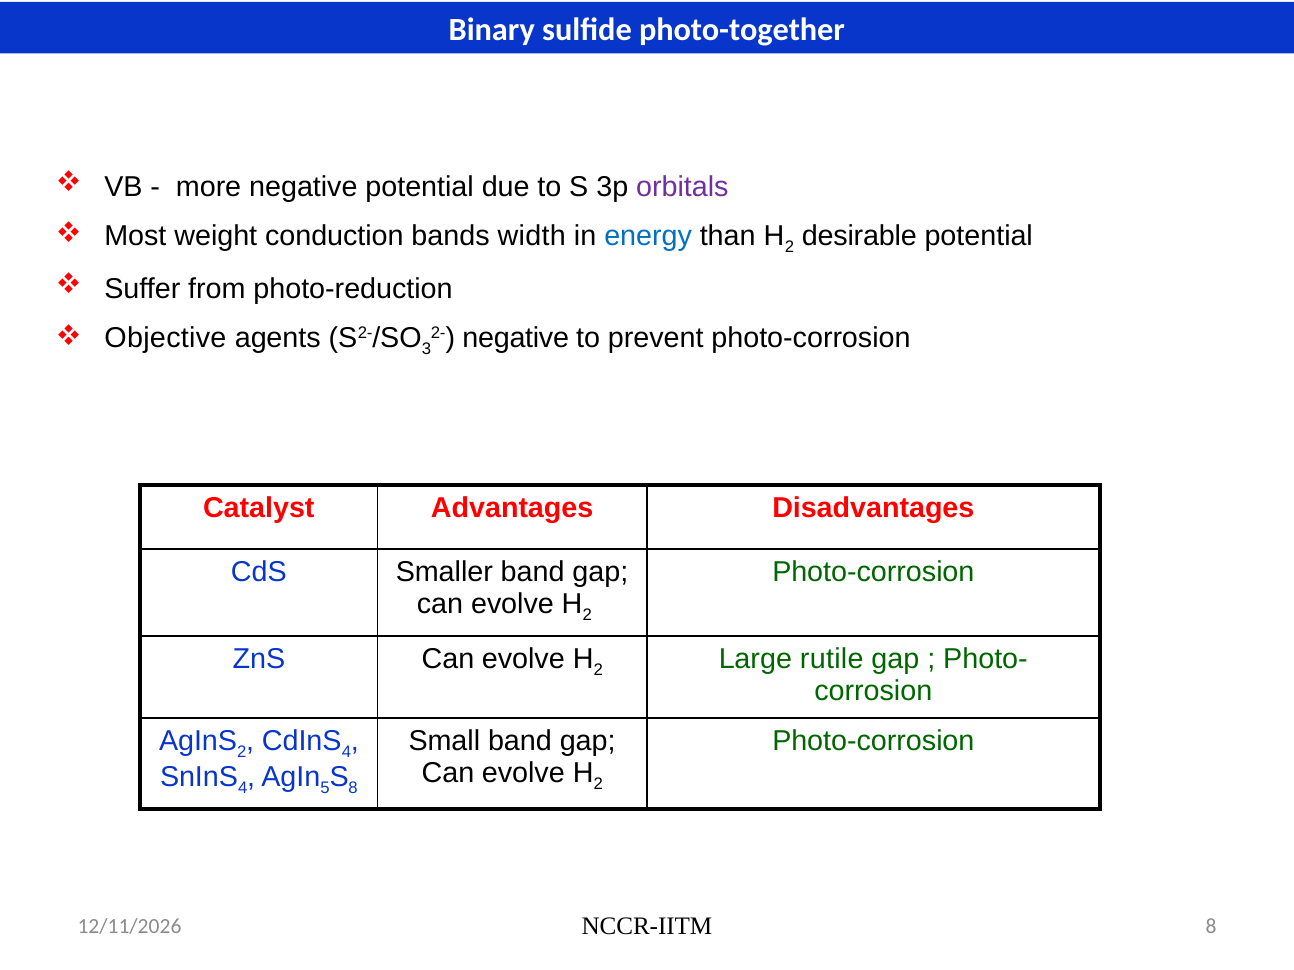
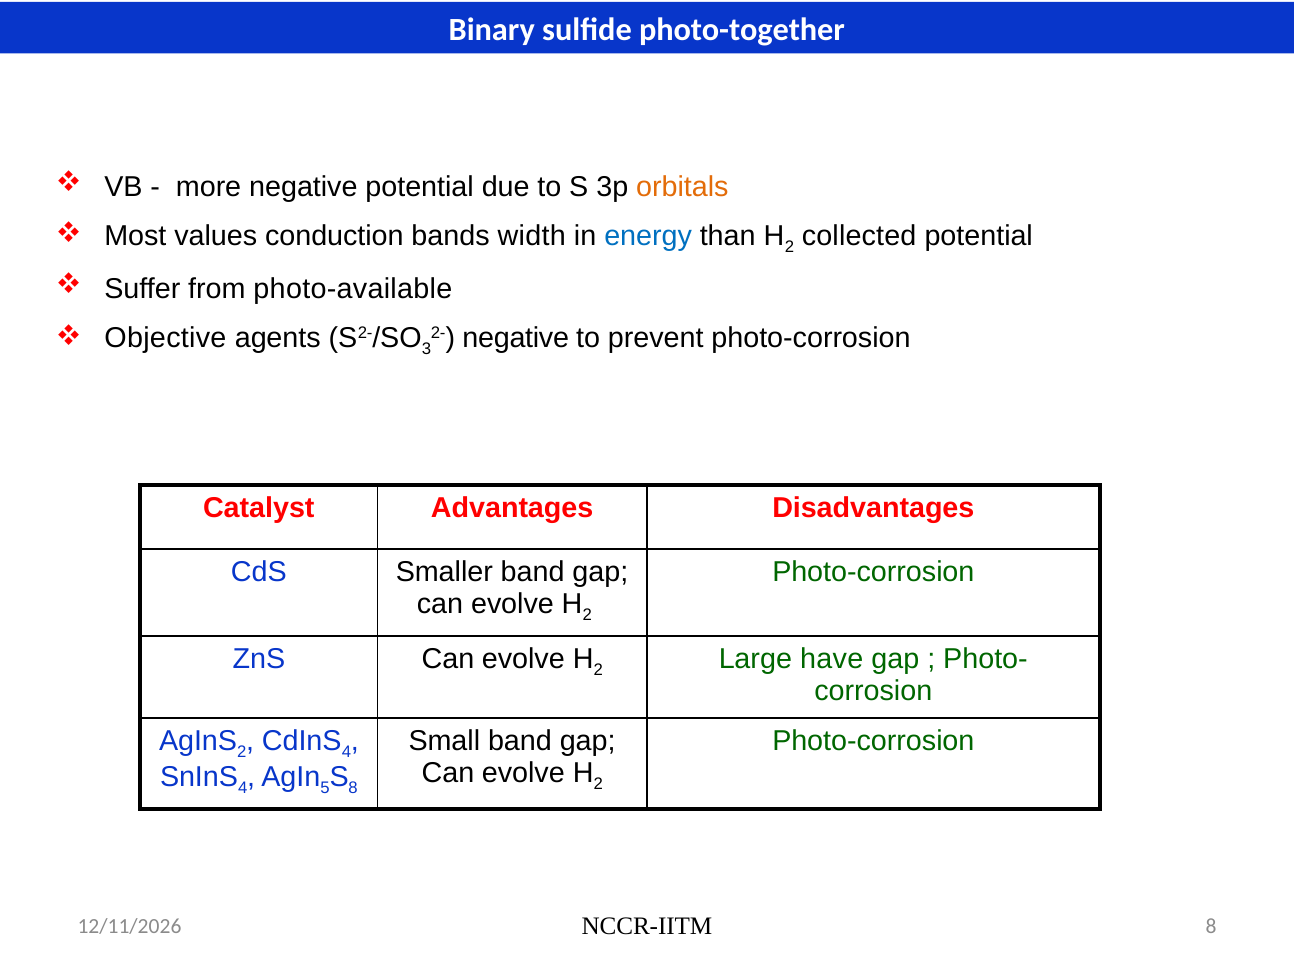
orbitals colour: purple -> orange (682, 187)
weight: weight -> values (216, 236)
desirable: desirable -> collected (859, 236)
photo-reduction: photo-reduction -> photo-available (353, 289)
rutile: rutile -> have (832, 659)
